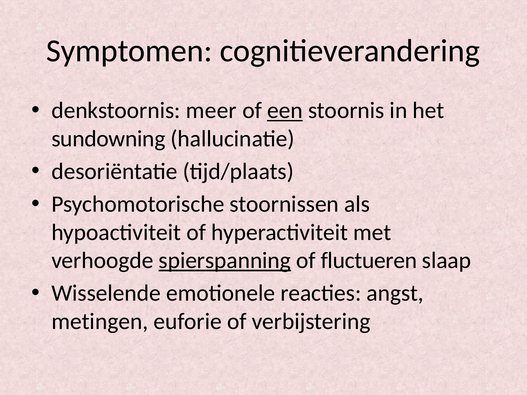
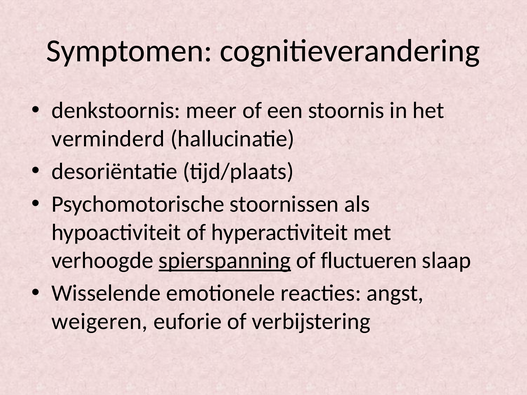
een underline: present -> none (285, 111)
sundowning: sundowning -> verminderd (108, 139)
metingen: metingen -> weigeren (100, 322)
